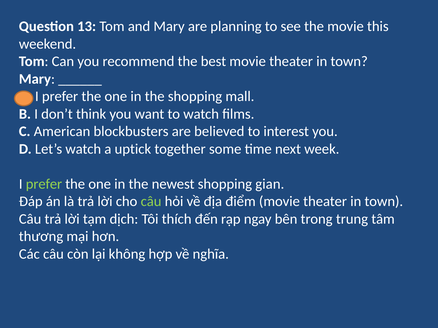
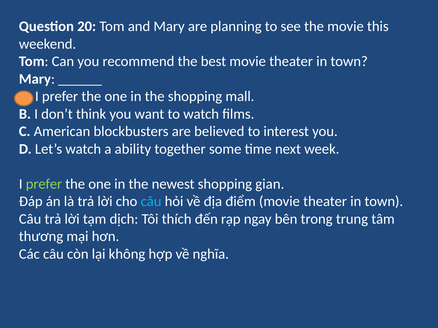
13: 13 -> 20 (87, 27)
uptick: uptick -> ability (133, 149)
câu colour: light green -> light blue (151, 202)
